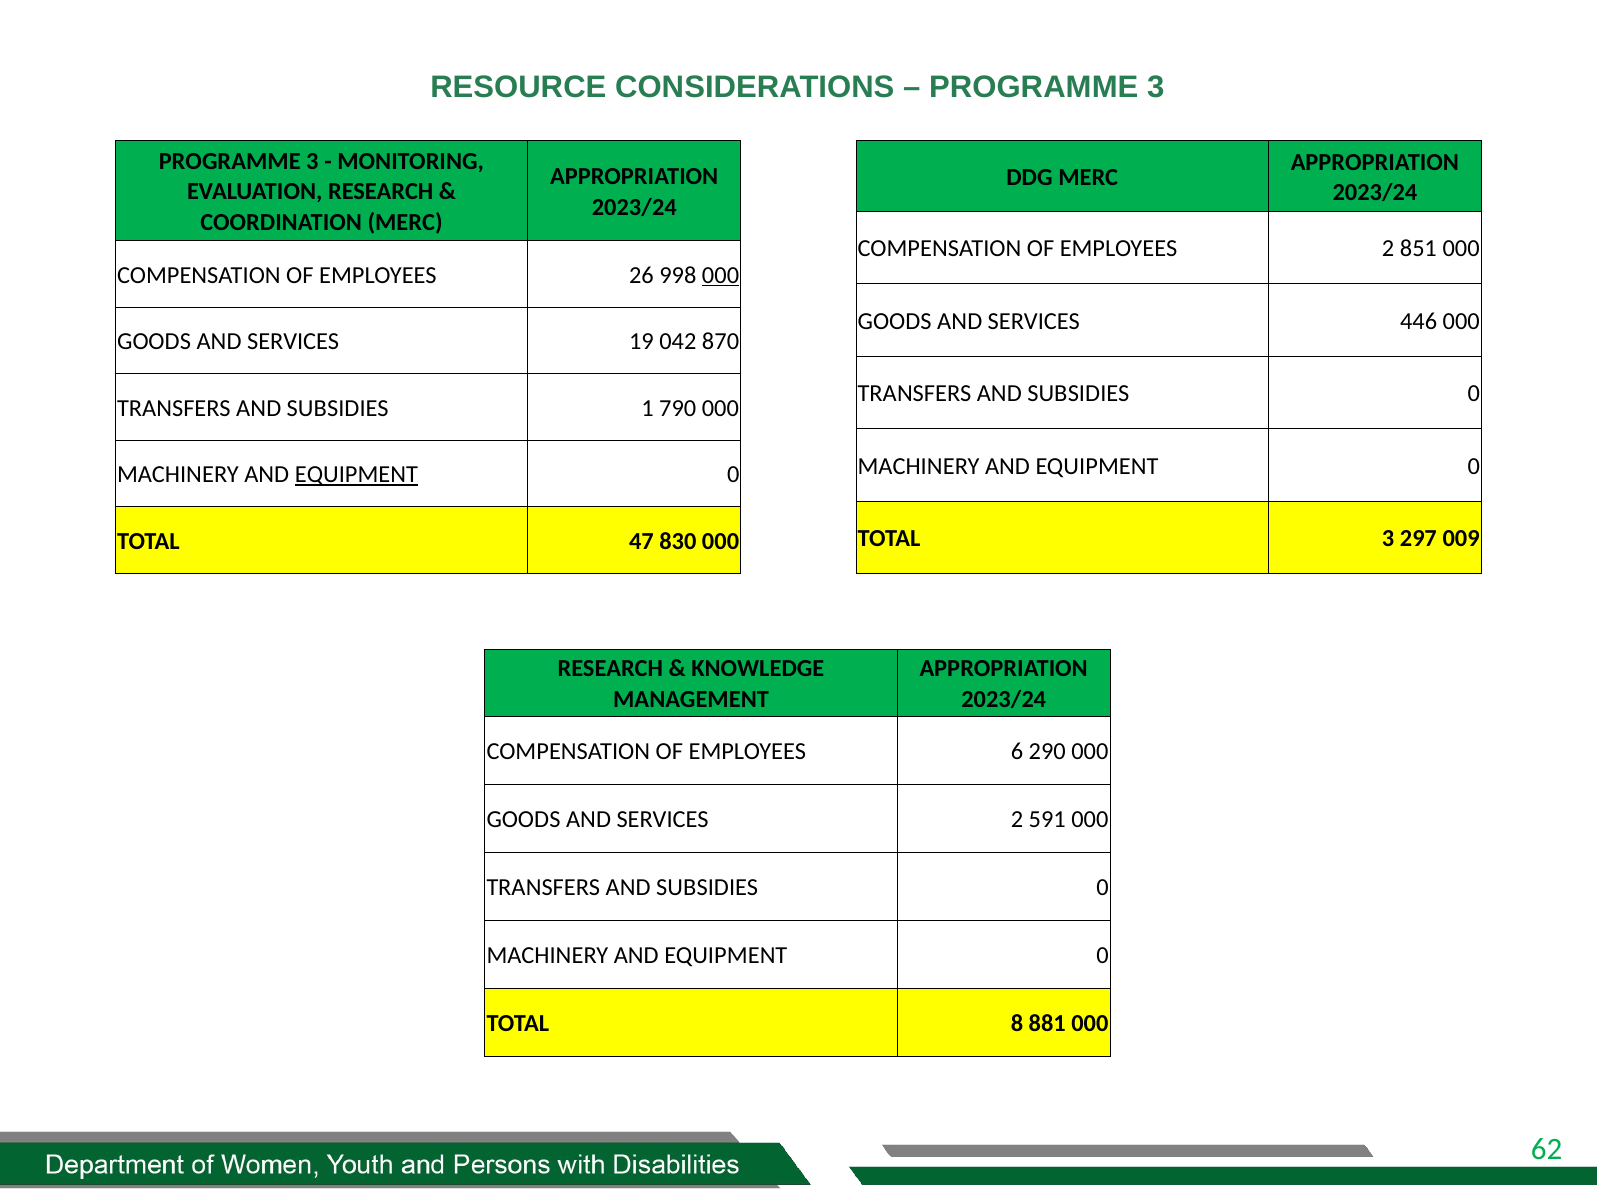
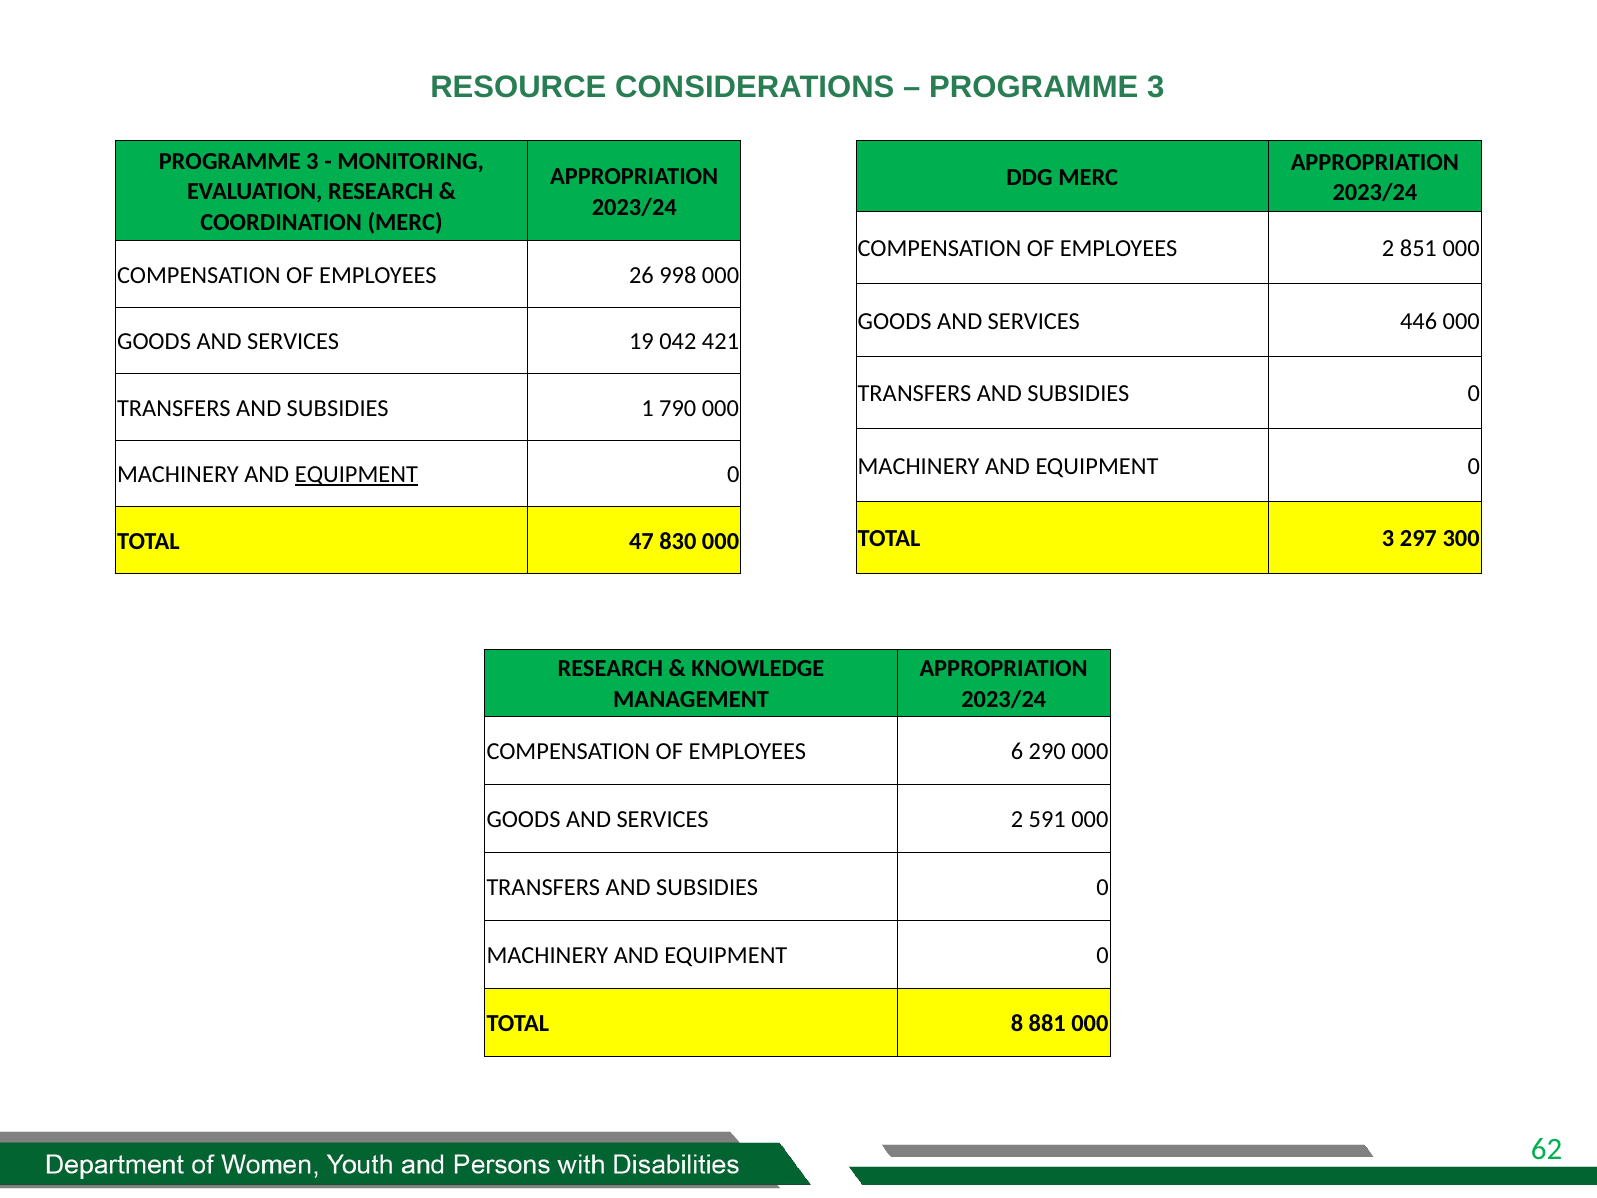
000 underline: present -> none (721, 275)
870: 870 -> 421 (721, 342)
009: 009 -> 300 (1461, 538)
